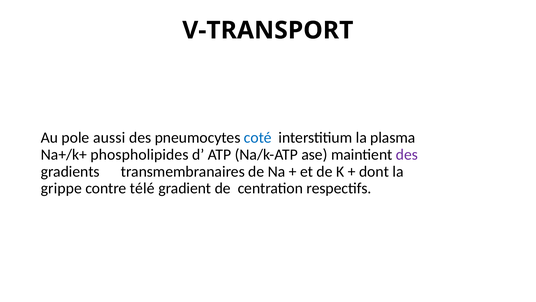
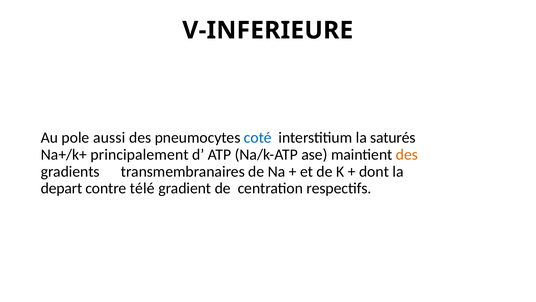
V-TRANSPORT: V-TRANSPORT -> V-INFERIEURE (268, 30)
plasma: plasma -> saturés (393, 137)
phospholipides: phospholipides -> principalement (140, 154)
des colour: purple -> orange (407, 154)
grippe: grippe -> depart (61, 188)
